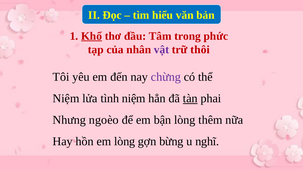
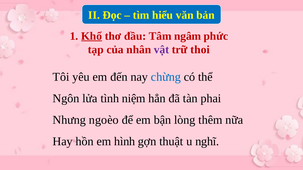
trong: trong -> ngâm (188, 36)
thôi: thôi -> thoi (200, 50)
chừng colour: purple -> blue (166, 77)
Niệm: Niệm -> Ngôn (66, 99)
tàn underline: present -> none (190, 99)
em lòng: lòng -> hình (125, 142)
bừng: bừng -> thuật (171, 142)
